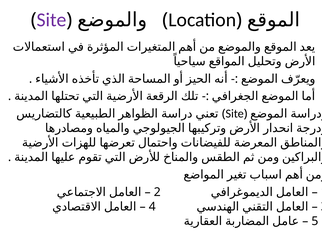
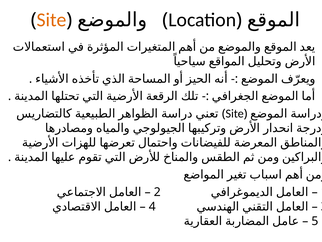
Site colour: purple -> orange (52, 20)
